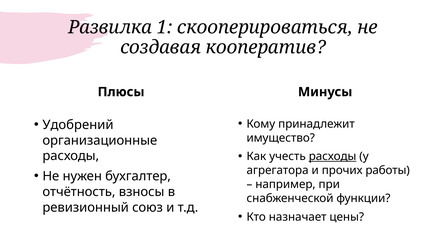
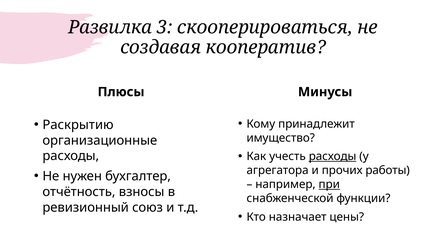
1: 1 -> 3 (165, 27)
Удобрений: Удобрений -> Раскрытию (78, 125)
при underline: none -> present (329, 184)
